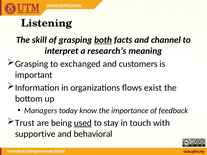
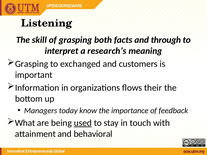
both underline: present -> none (103, 40)
channel: channel -> through (166, 40)
exist: exist -> their (153, 88)
Trust: Trust -> What (25, 123)
supportive: supportive -> attainment (35, 134)
